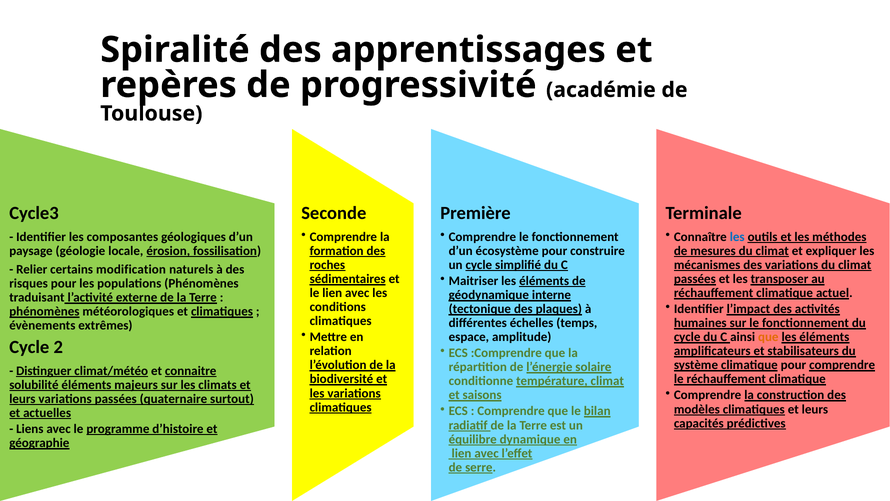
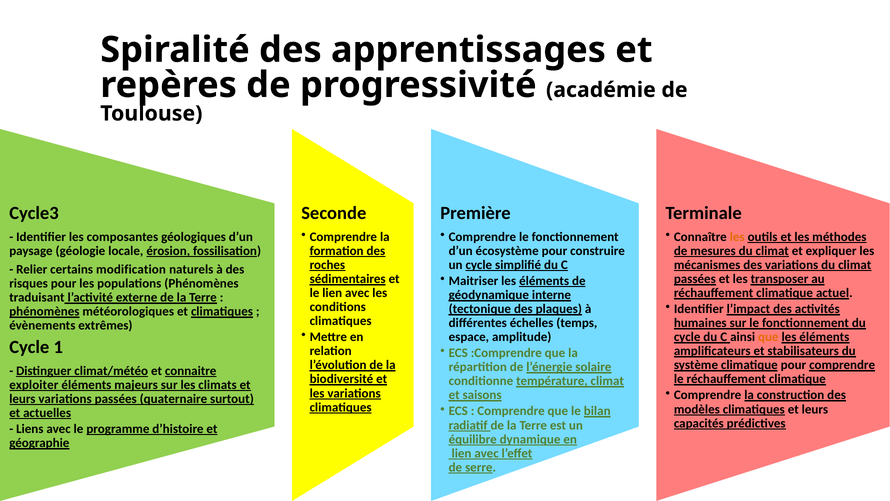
les colour: blue -> orange (737, 237)
2: 2 -> 1 (58, 347)
solubilité: solubilité -> exploiter (34, 385)
